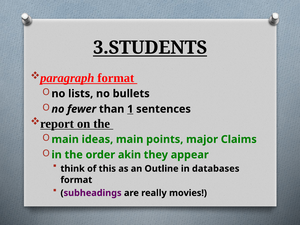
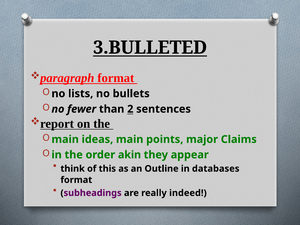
3.STUDENTS: 3.STUDENTS -> 3.BULLETED (150, 48)
1: 1 -> 2 (130, 109)
movies: movies -> indeed (188, 193)
